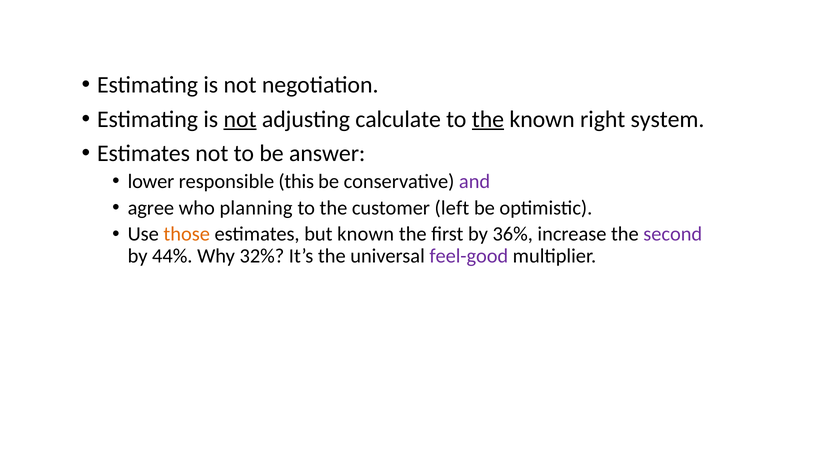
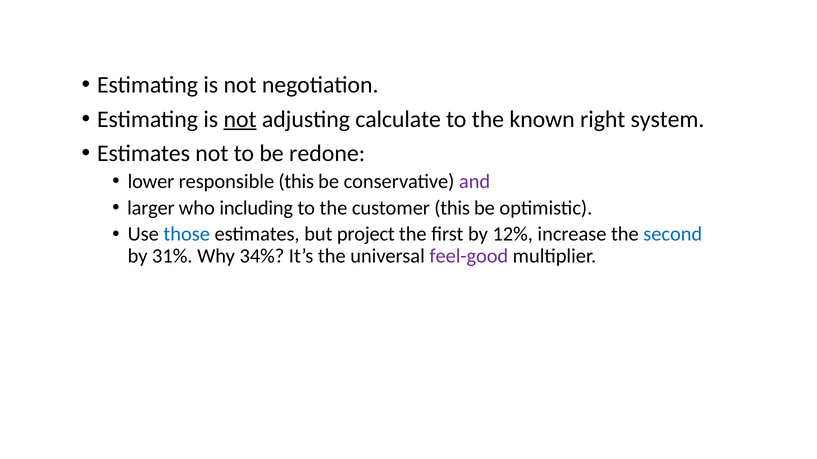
the underline: present -> none (488, 119)
answer: answer -> redone (327, 154)
agree: agree -> larger (151, 208)
planning: planning -> including (256, 208)
customer left: left -> this (452, 208)
those colour: orange -> blue (187, 234)
but known: known -> project (366, 234)
36%: 36% -> 12% (513, 234)
second colour: purple -> blue (673, 234)
44%: 44% -> 31% (172, 256)
32%: 32% -> 34% (262, 256)
